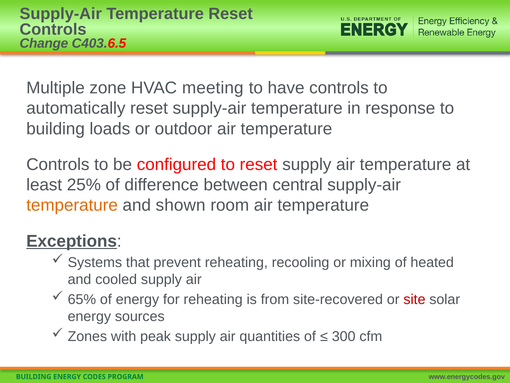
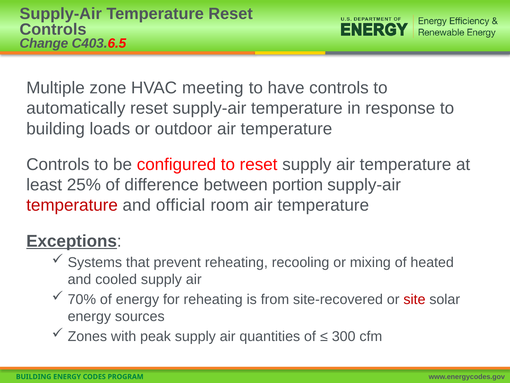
central: central -> portion (298, 185)
temperature colour: orange -> red (72, 205)
shown: shown -> official (181, 205)
65%: 65% -> 70% (82, 299)
